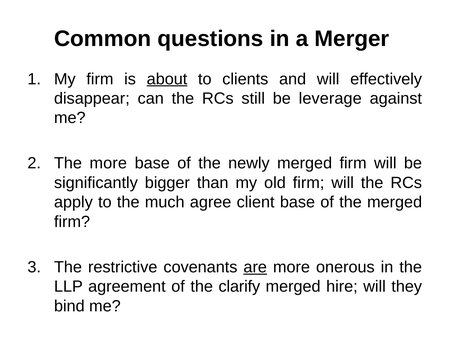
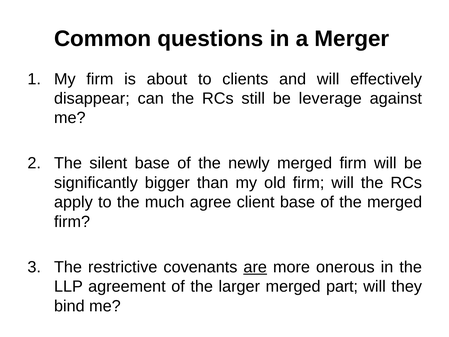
about underline: present -> none (167, 79)
The more: more -> silent (108, 163)
clarify: clarify -> larger (239, 286)
hire: hire -> part (342, 286)
